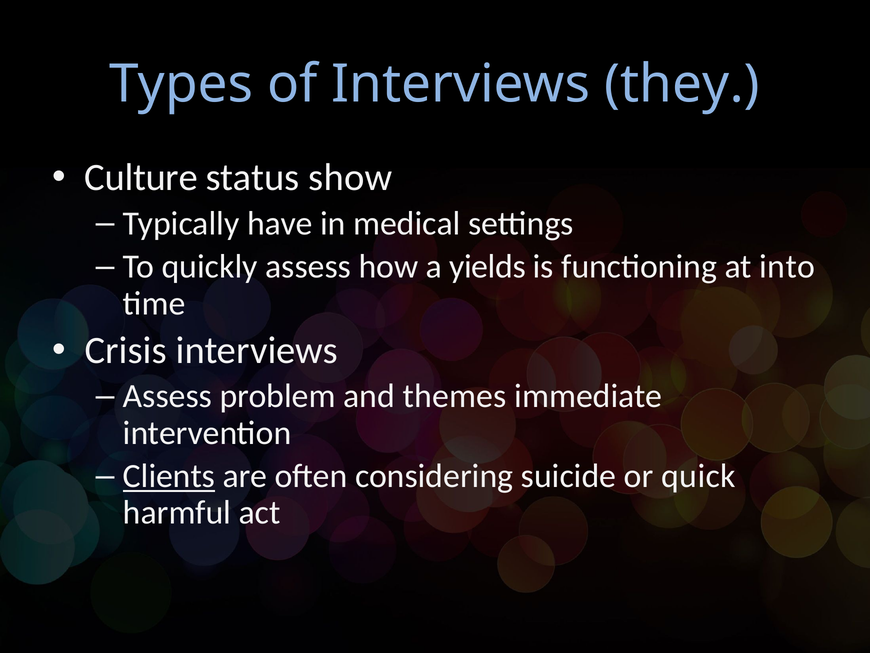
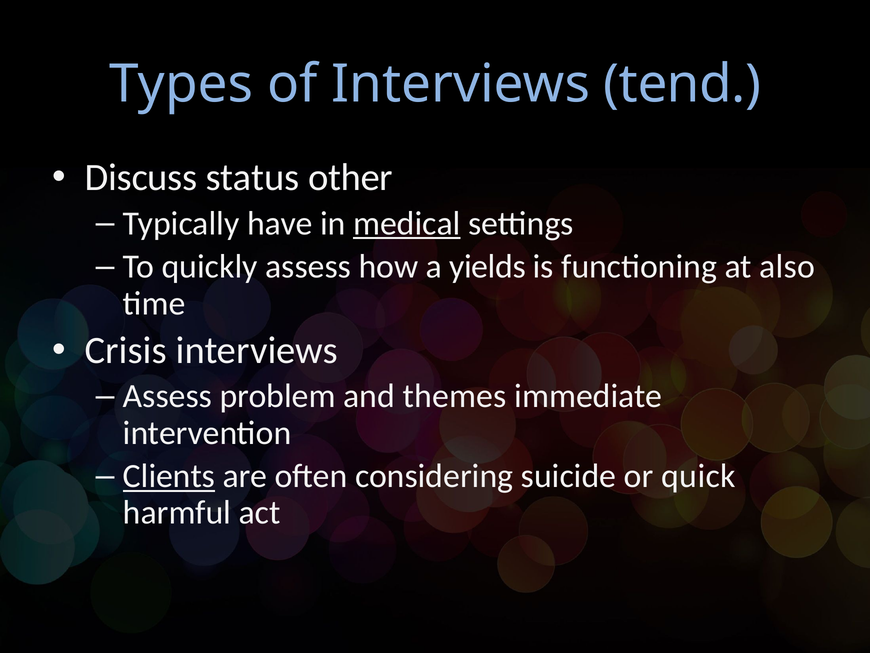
they: they -> tend (682, 84)
Culture: Culture -> Discuss (141, 177)
show: show -> other (351, 177)
medical underline: none -> present (407, 223)
into: into -> also (787, 267)
